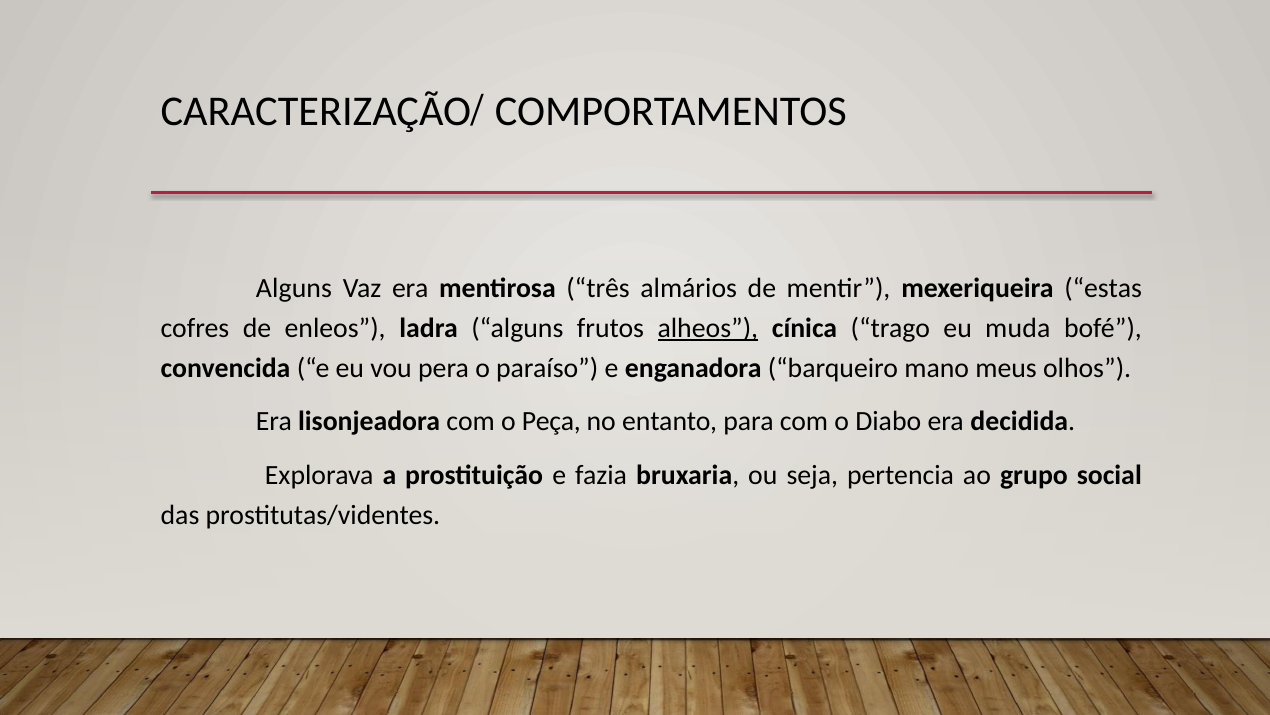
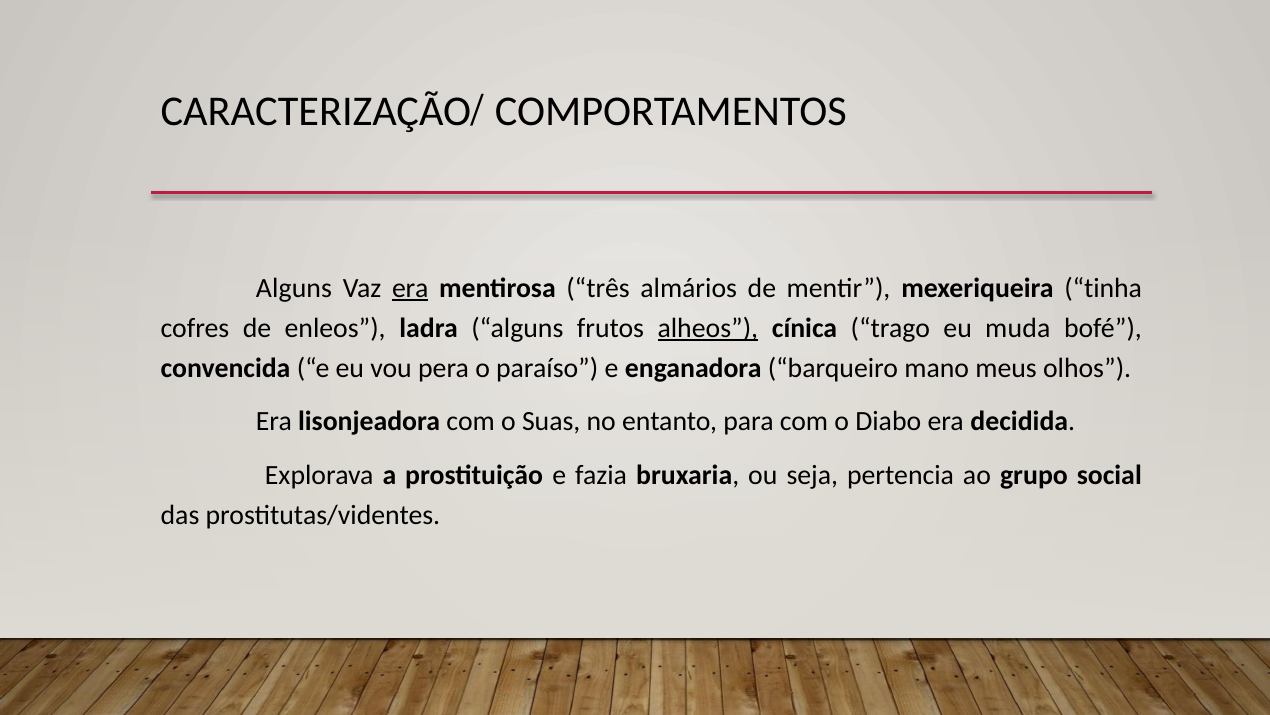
era underline: none -> present (410, 288)
estas: estas -> tinha (1103, 288)
Peça: Peça -> Suas (551, 421)
